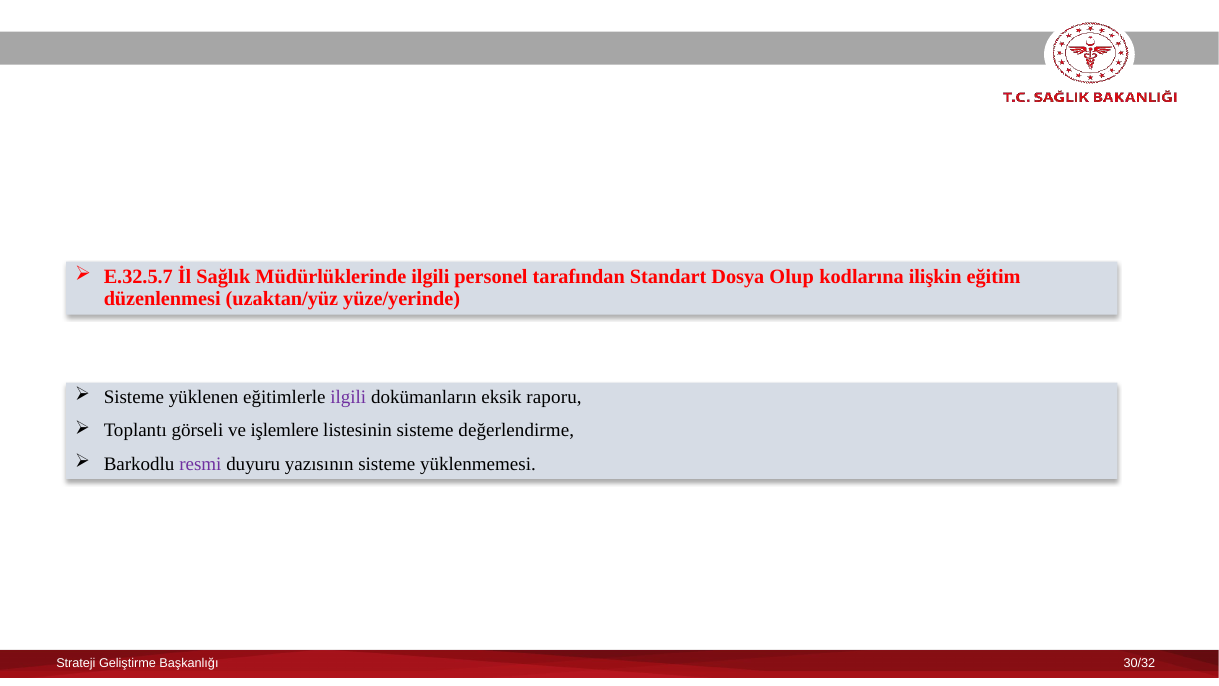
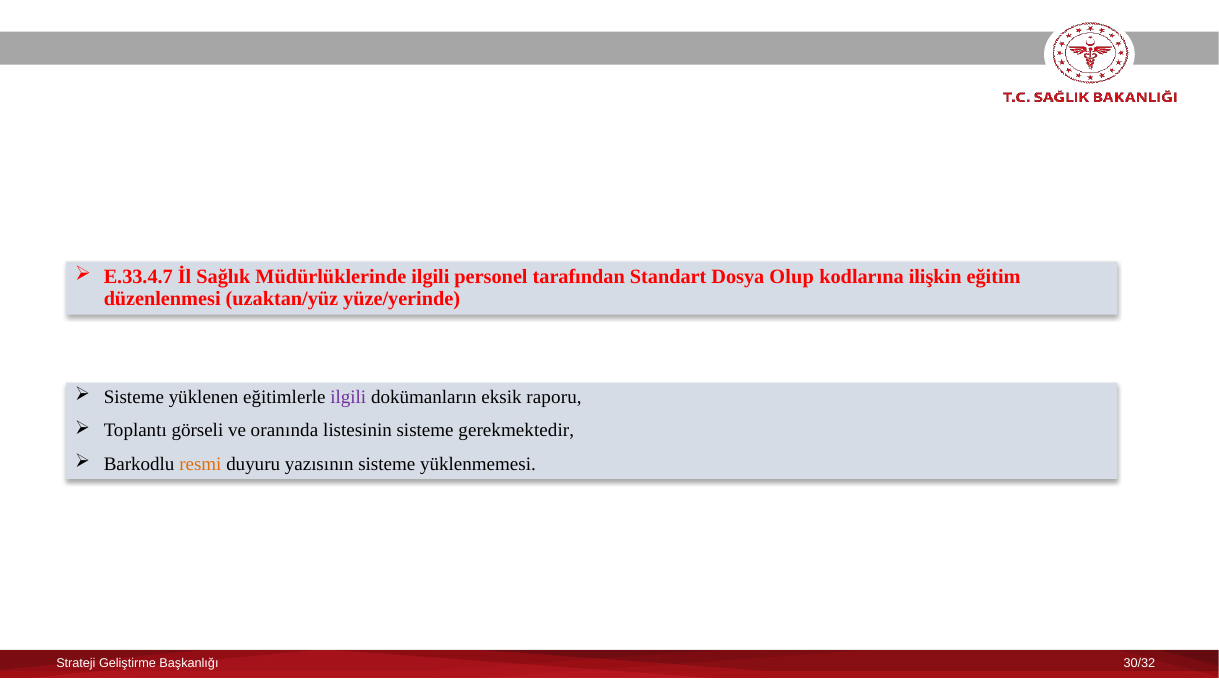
E.32.5.7: E.32.5.7 -> E.33.4.7 (138, 277)
işlemlere: işlemlere -> oranında (285, 430)
değerlendirme: değerlendirme -> gerekmektedir (516, 430)
resmi colour: purple -> orange (200, 464)
